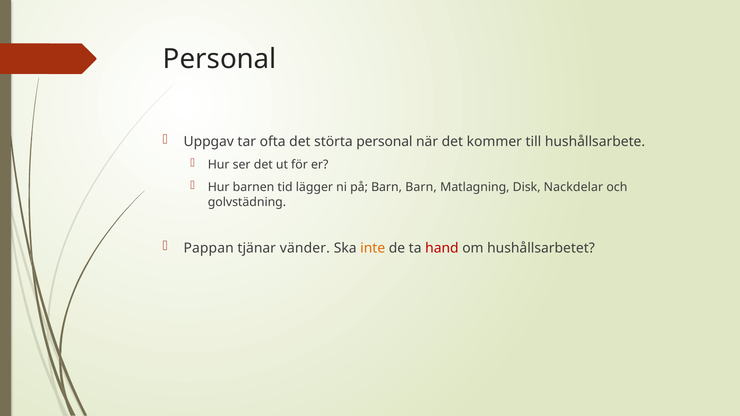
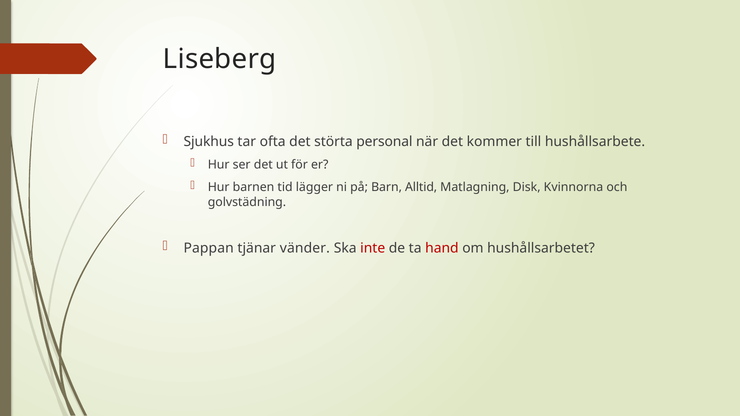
Personal: Personal -> Liseberg (220, 59)
Uppgav: Uppgav -> Sjukhus (209, 142)
Barn Barn: Barn -> Alltid (421, 187)
Nackdelar: Nackdelar -> Kvinnorna (573, 187)
inte colour: orange -> red (373, 248)
